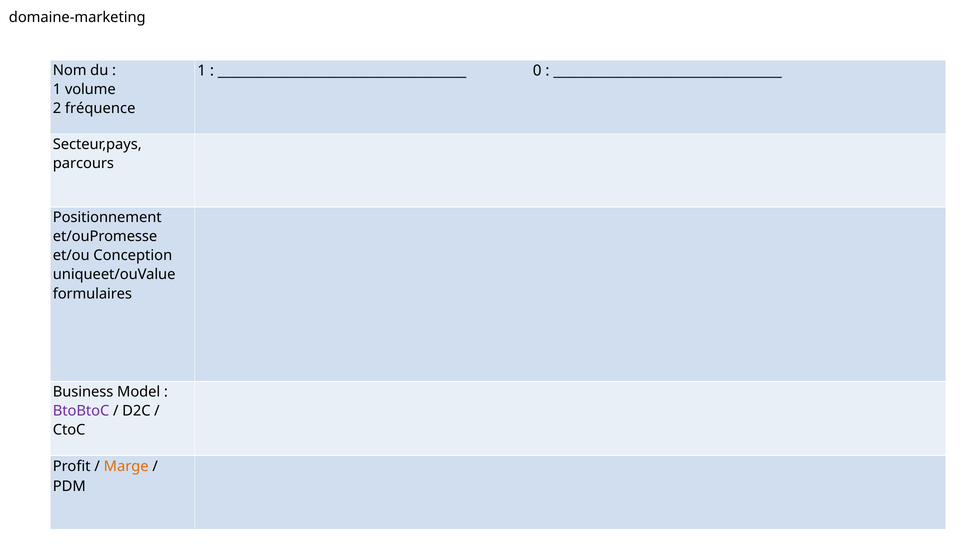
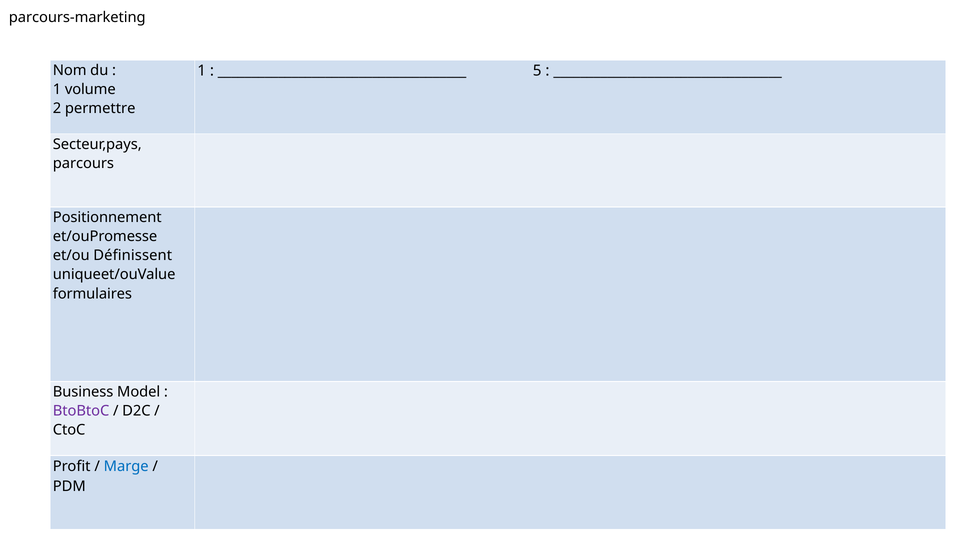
domaine-marketing: domaine-marketing -> parcours-marketing (77, 18)
0: 0 -> 5 (537, 71)
fréquence: fréquence -> permettre (100, 109)
Conception: Conception -> Définissent (133, 256)
Marge colour: orange -> blue (126, 467)
